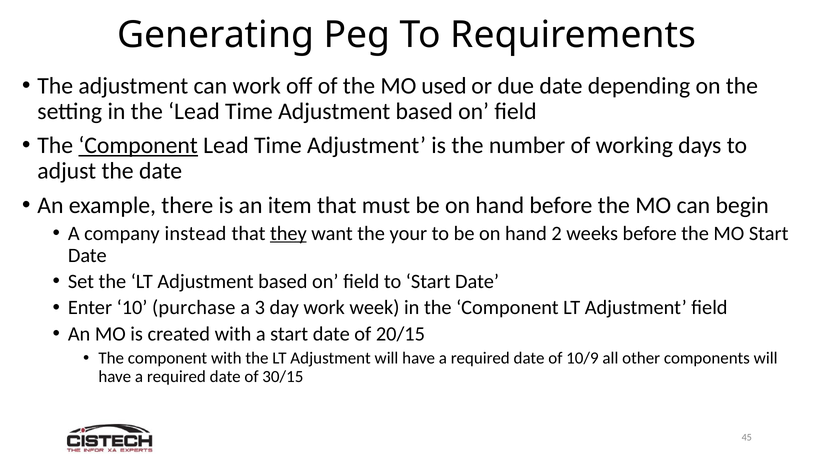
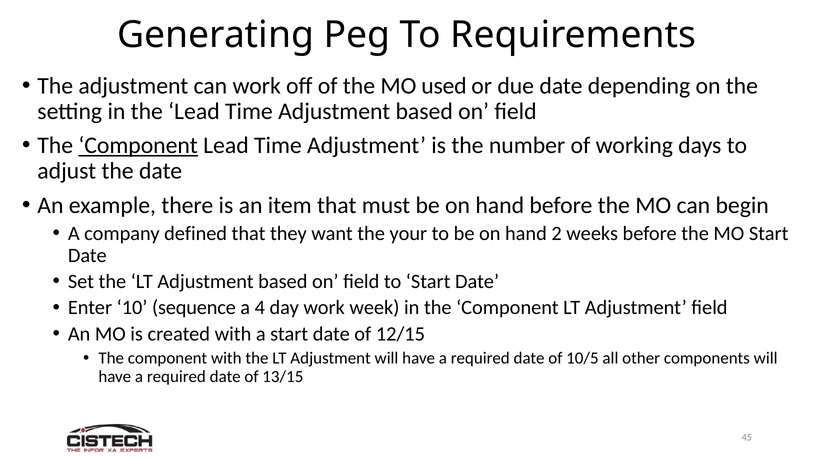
instead: instead -> defined (196, 233)
they underline: present -> none (288, 233)
purchase: purchase -> sequence (194, 308)
3: 3 -> 4 (260, 308)
20/15: 20/15 -> 12/15 (400, 334)
10/9: 10/9 -> 10/5 (582, 358)
30/15: 30/15 -> 13/15 (283, 377)
